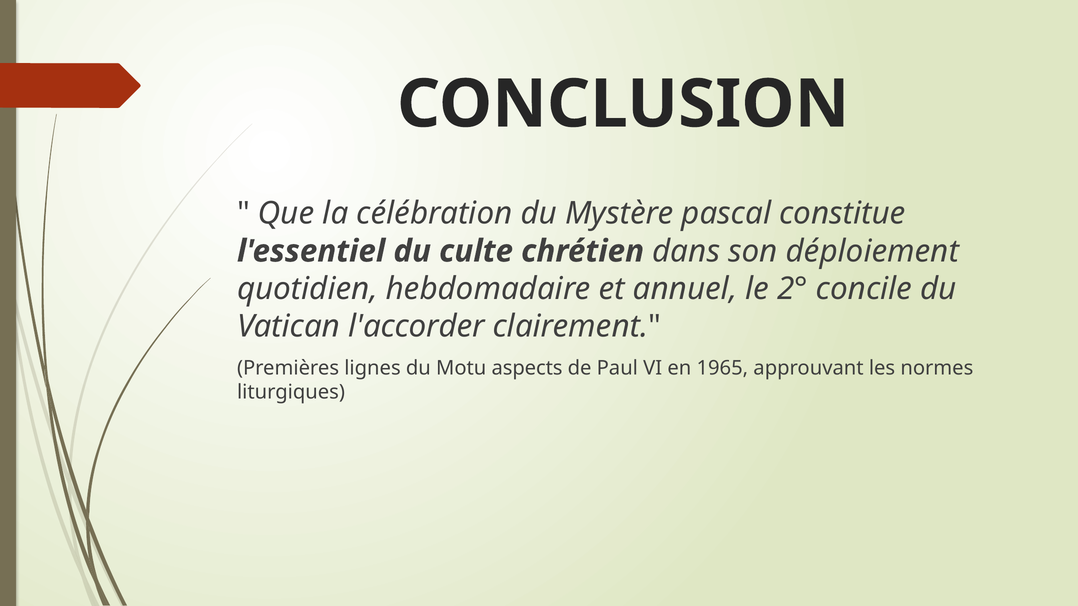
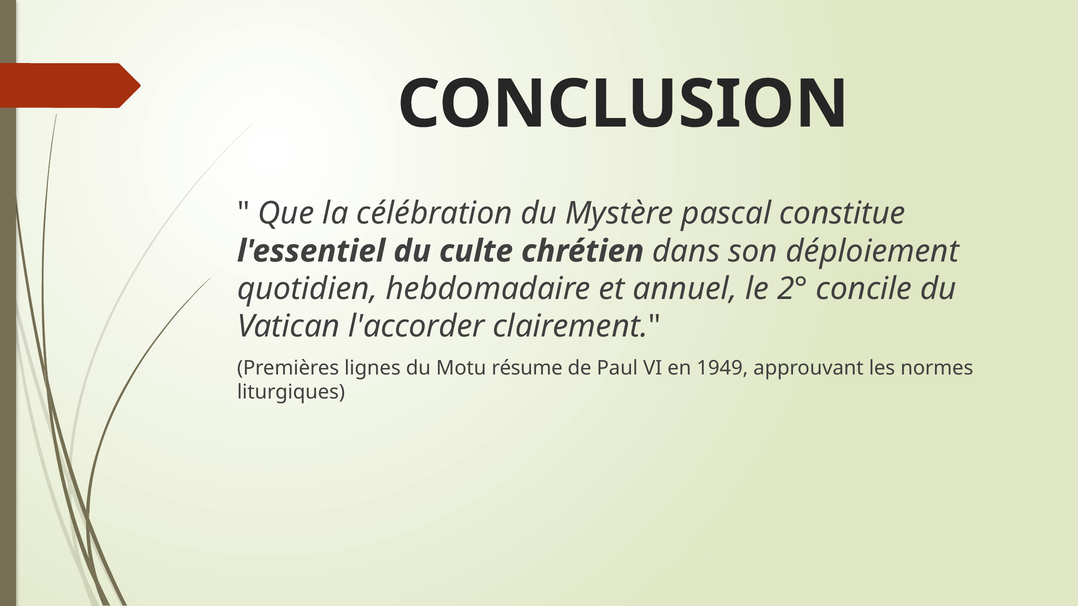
aspects: aspects -> résume (527, 368)
1965: 1965 -> 1949 (722, 368)
